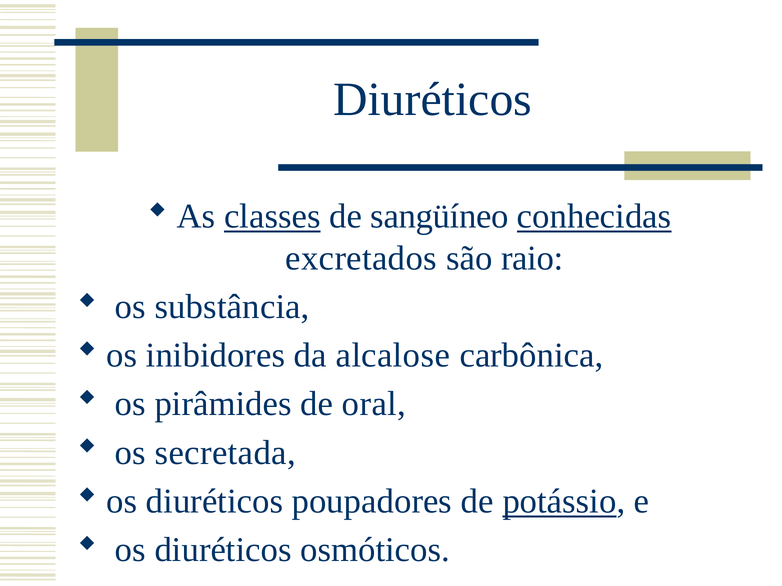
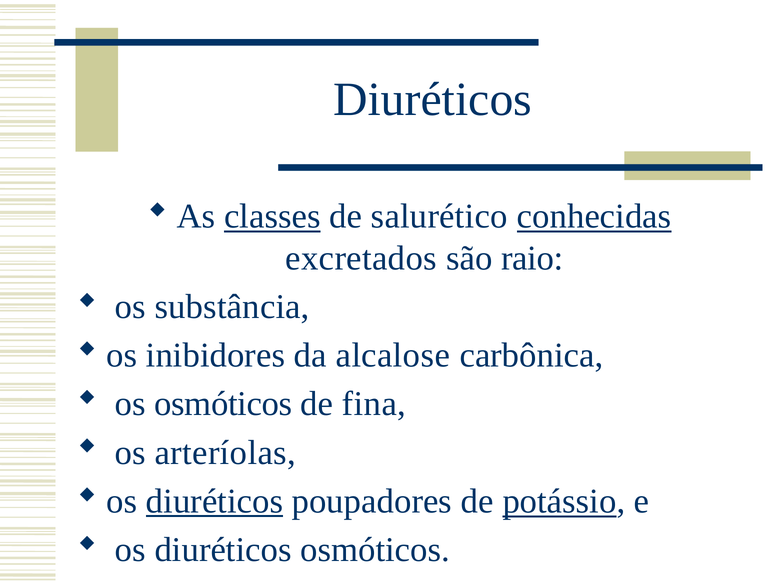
sangüíneo: sangüíneo -> salurético (439, 217)
os pirâmides: pirâmides -> osmóticos (223, 404)
oral: oral -> fina (374, 404)
secretada: secretada -> arteríolas (225, 453)
diuréticos underline: none -> present (215, 502)
